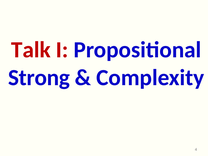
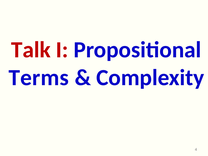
Strong: Strong -> Terms (39, 78)
